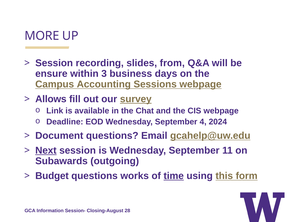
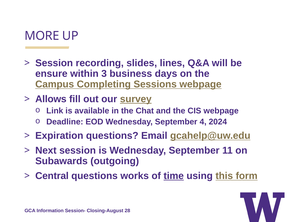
from: from -> lines (172, 63)
Accounting: Accounting -> Completing (104, 84)
Document: Document -> Expiration (59, 135)
Next underline: present -> none (46, 150)
Budget: Budget -> Central (52, 175)
